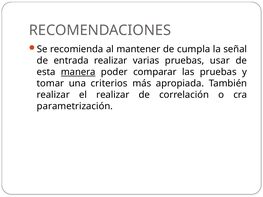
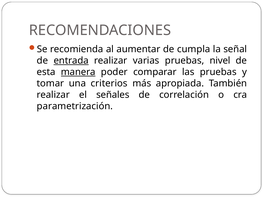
mantener: mantener -> aumentar (138, 49)
entrada underline: none -> present (71, 61)
usar: usar -> nivel (220, 61)
el realizar: realizar -> señales (113, 95)
